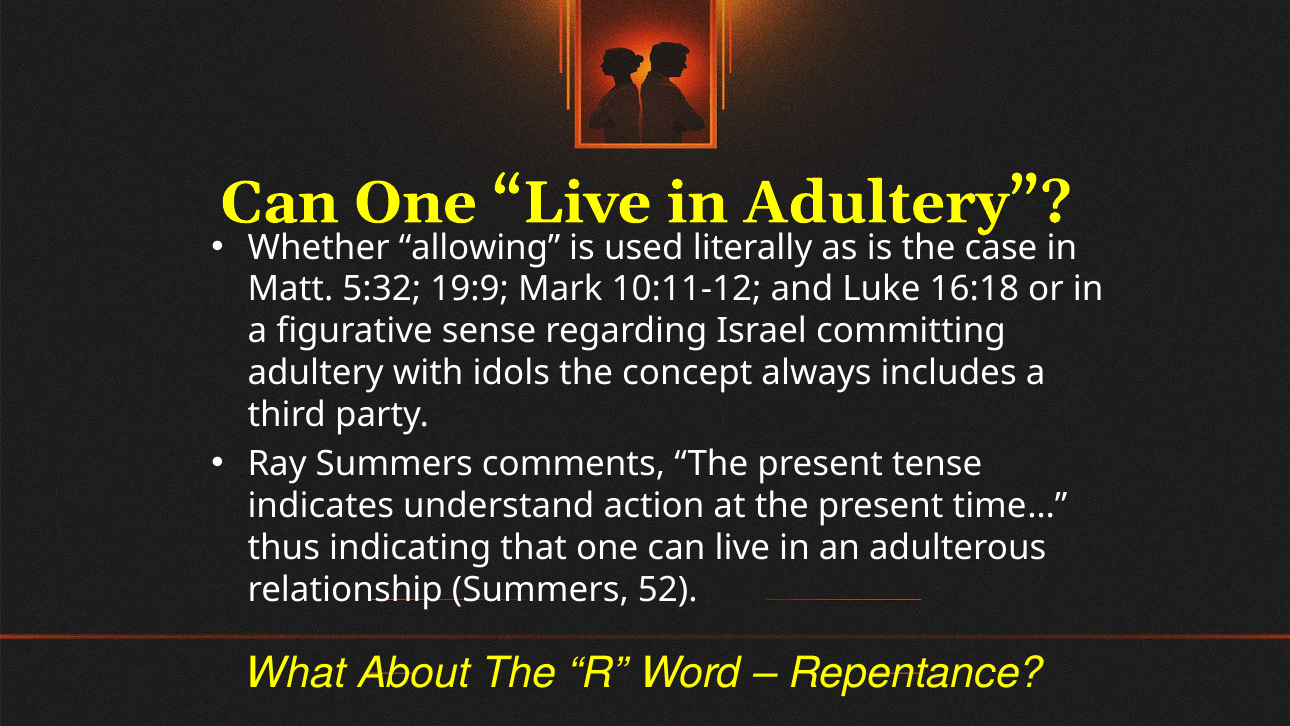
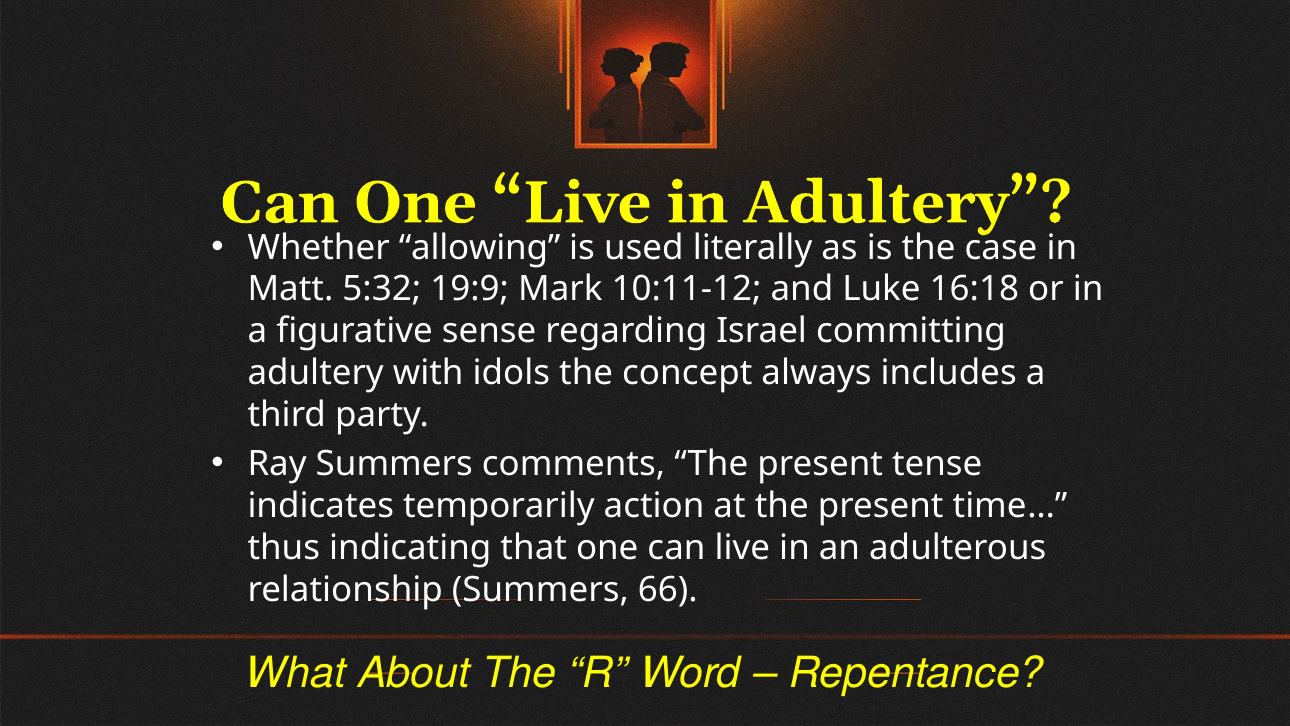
understand: understand -> temporarily (499, 506)
52: 52 -> 66 (668, 590)
